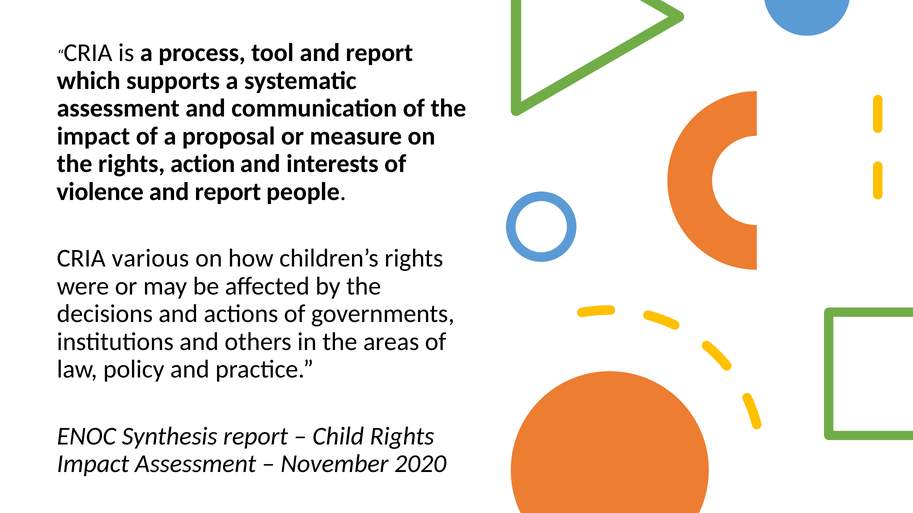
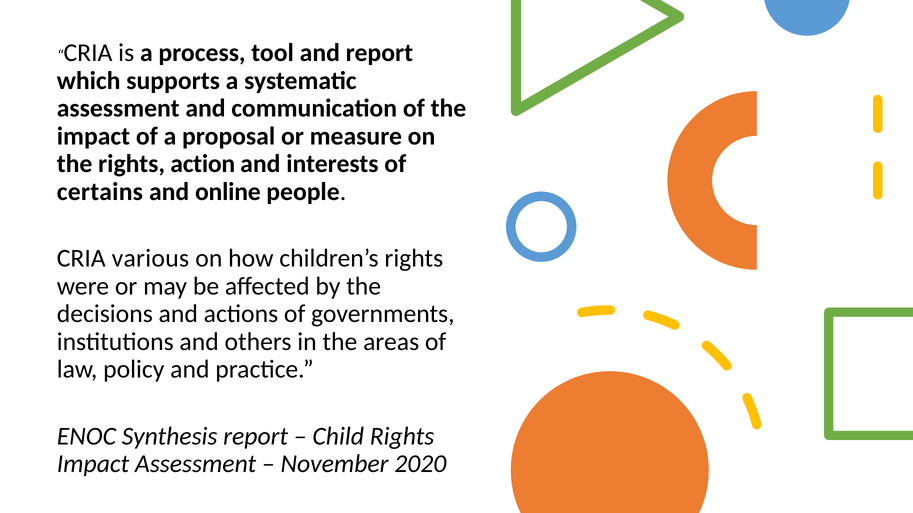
violence: violence -> certains (100, 192)
report: report -> online (228, 192)
